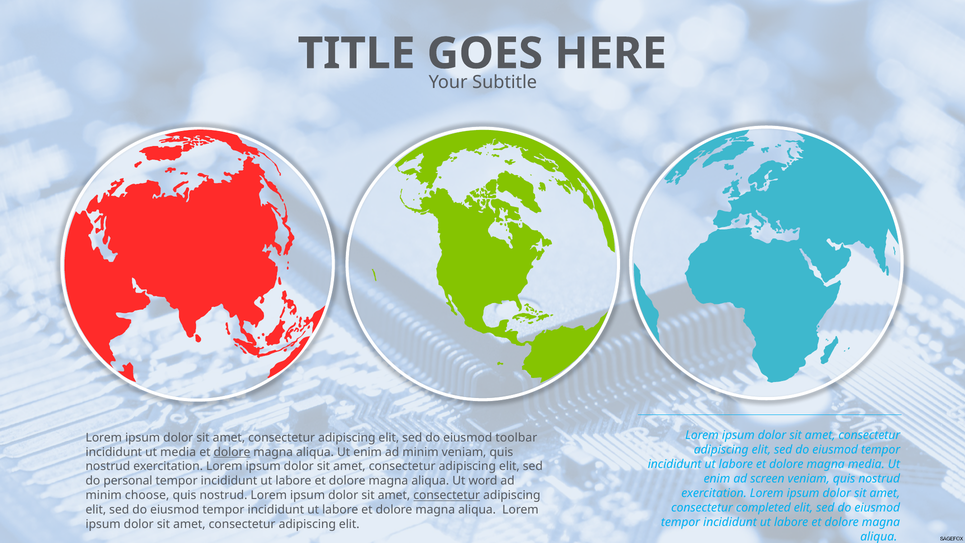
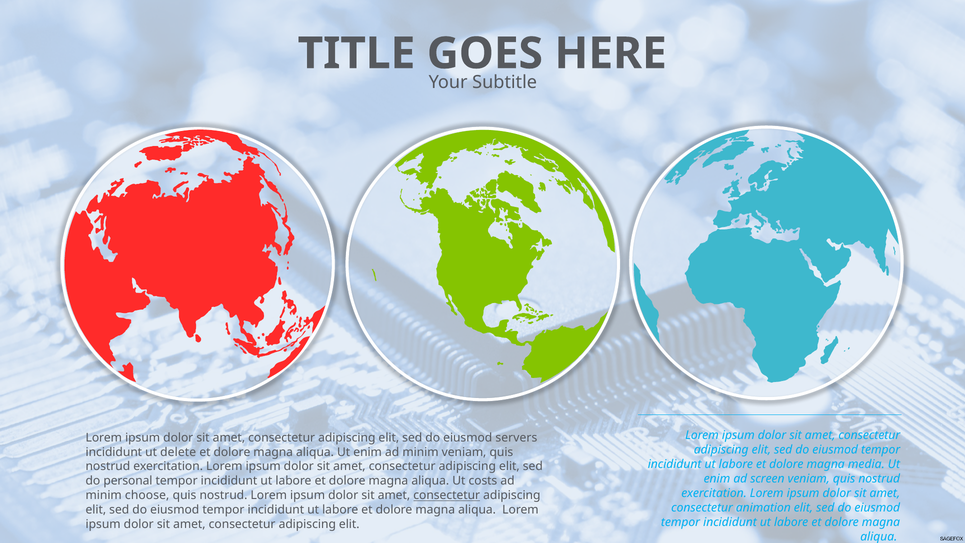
toolbar: toolbar -> servers (516, 437)
ut media: media -> delete (178, 452)
dolore underline: present -> none (232, 452)
word: word -> costs (483, 481)
completed: completed -> animation (763, 508)
